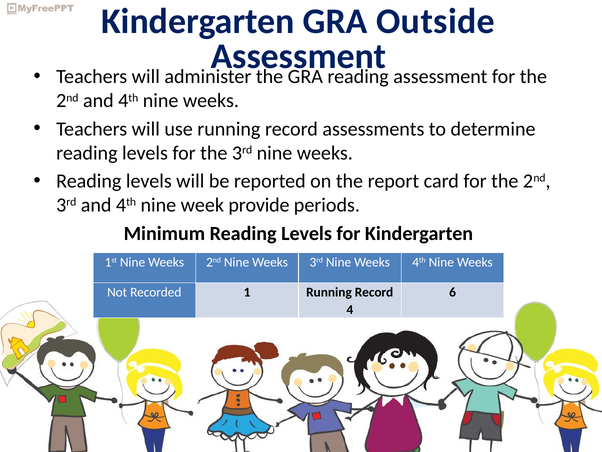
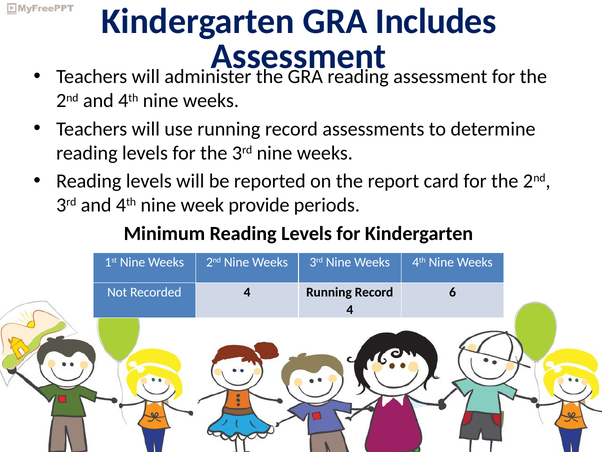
Outside: Outside -> Includes (436, 22)
Recorded 1: 1 -> 4 (247, 292)
